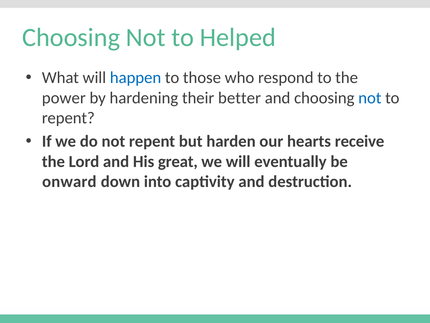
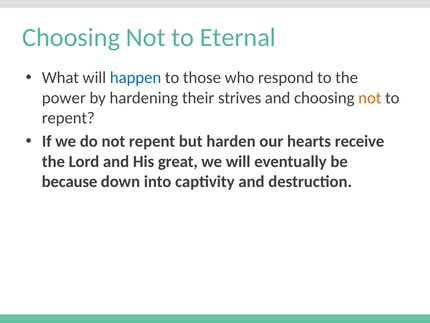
Helped: Helped -> Eternal (238, 37)
better: better -> strives (240, 98)
not colour: blue -> orange (370, 98)
onward: onward -> because (70, 181)
